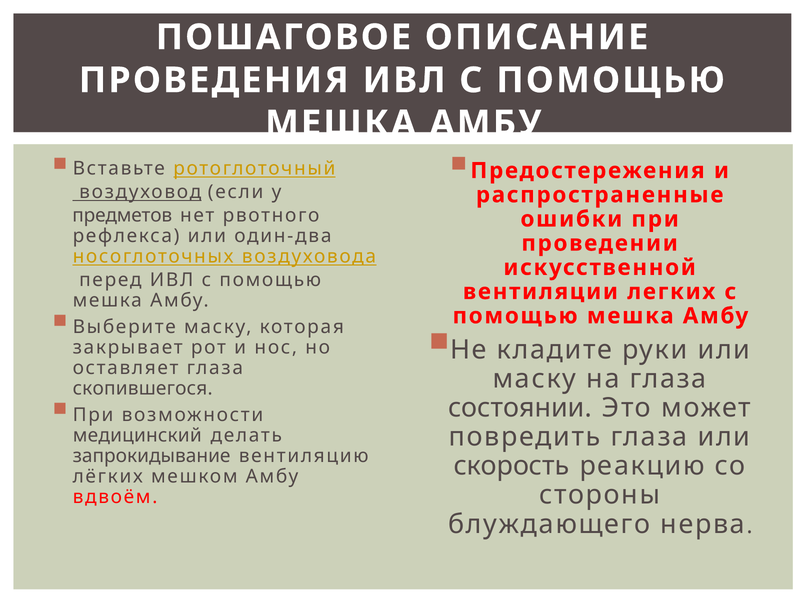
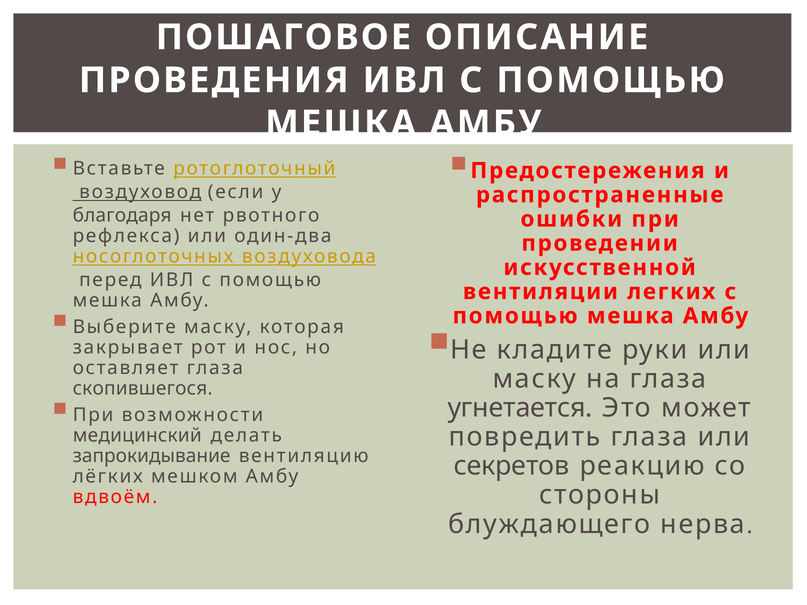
предметов: предметов -> благодаря (122, 215)
состоянии: состоянии -> угнетается (520, 408)
скорость: скорость -> секретов (511, 466)
